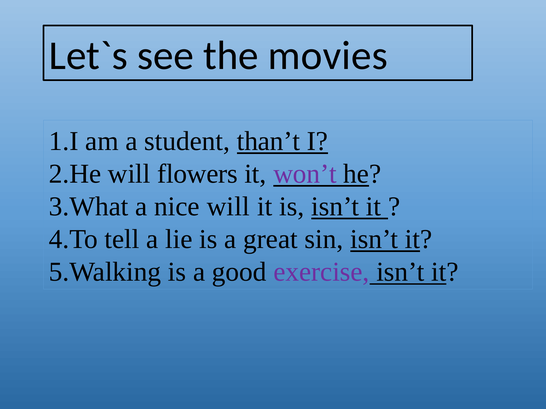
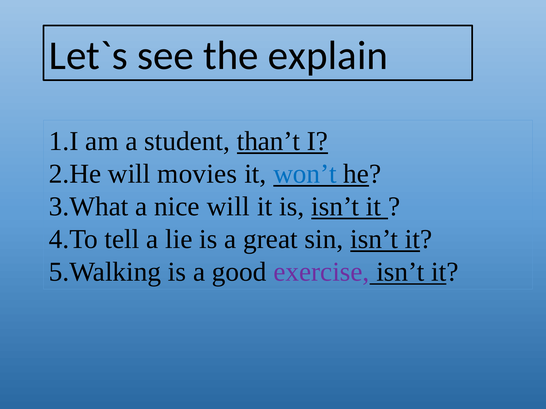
movies: movies -> explain (328, 56)
flowers: flowers -> movies (197, 174)
won’t colour: purple -> blue (305, 174)
